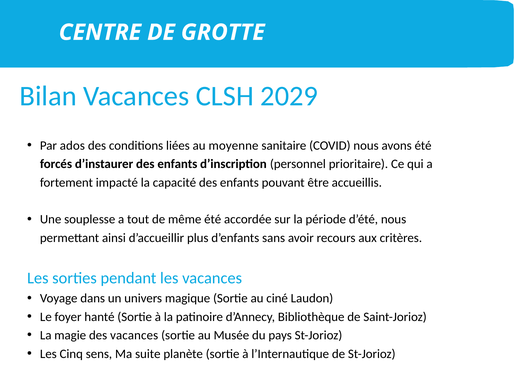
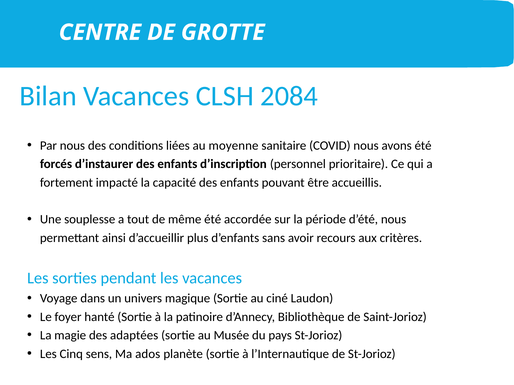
2029: 2029 -> 2084 (289, 96)
Par ados: ados -> nous (72, 146)
des vacances: vacances -> adaptées (134, 336)
suite: suite -> ados (148, 354)
